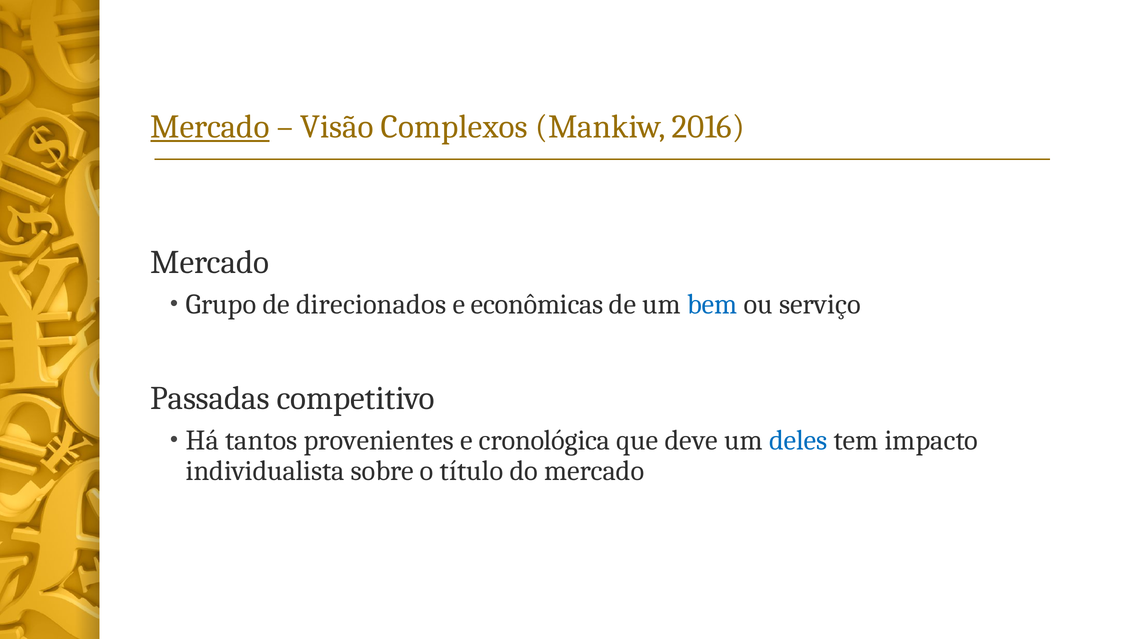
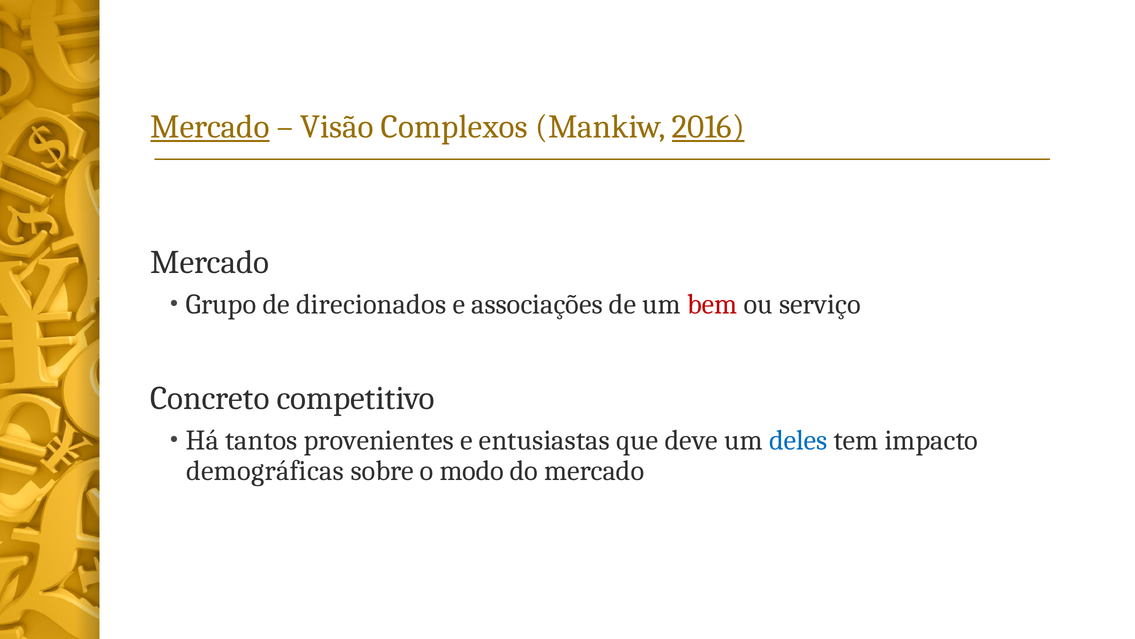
2016 underline: none -> present (708, 127)
econômicas: econômicas -> associações (537, 304)
bem colour: blue -> red (712, 304)
Passadas: Passadas -> Concreto (210, 398)
cronológica: cronológica -> entusiastas (544, 440)
individualista: individualista -> demográficas (265, 471)
título: título -> modo (472, 471)
